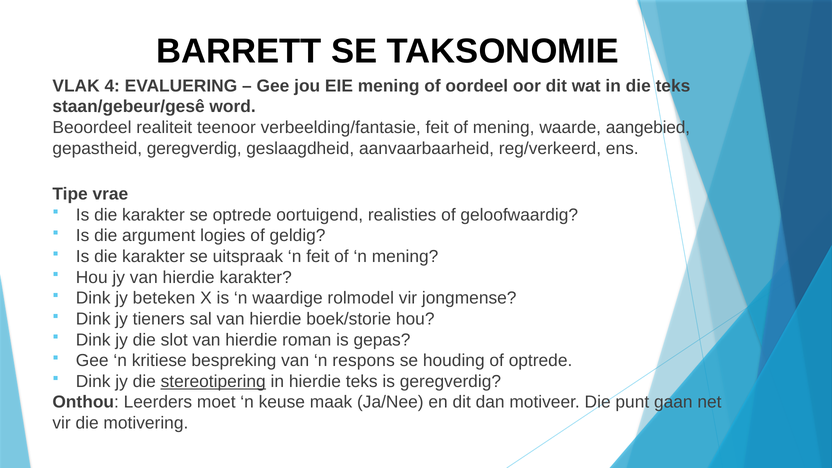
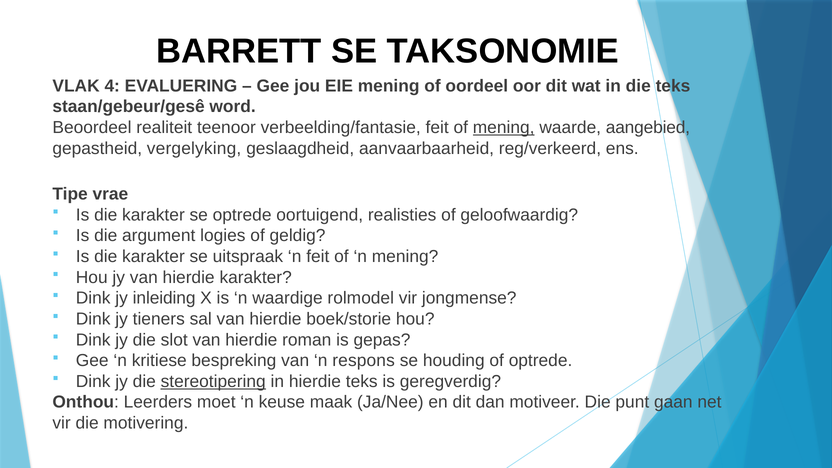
mening underline: none -> present (504, 128)
gepastheid geregverdig: geregverdig -> vergelyking (194, 148)
beteken: beteken -> inleiding (164, 298)
